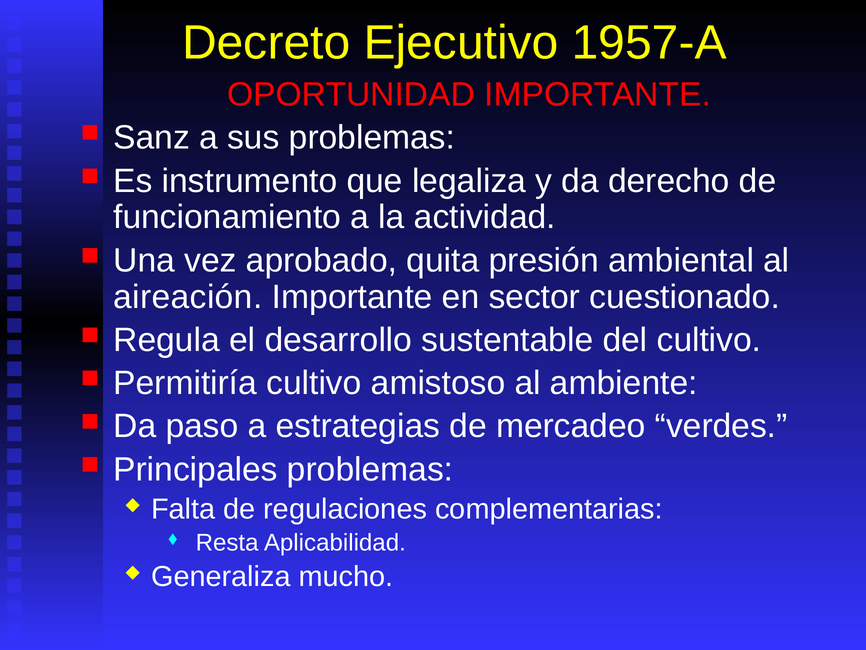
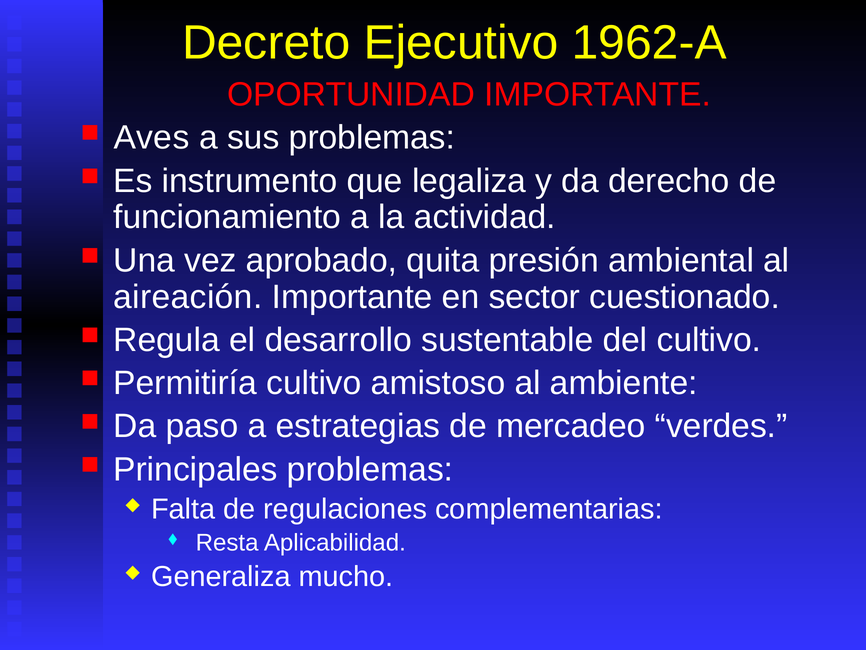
1957-A: 1957-A -> 1962-A (649, 43)
Sanz: Sanz -> Aves (151, 138)
